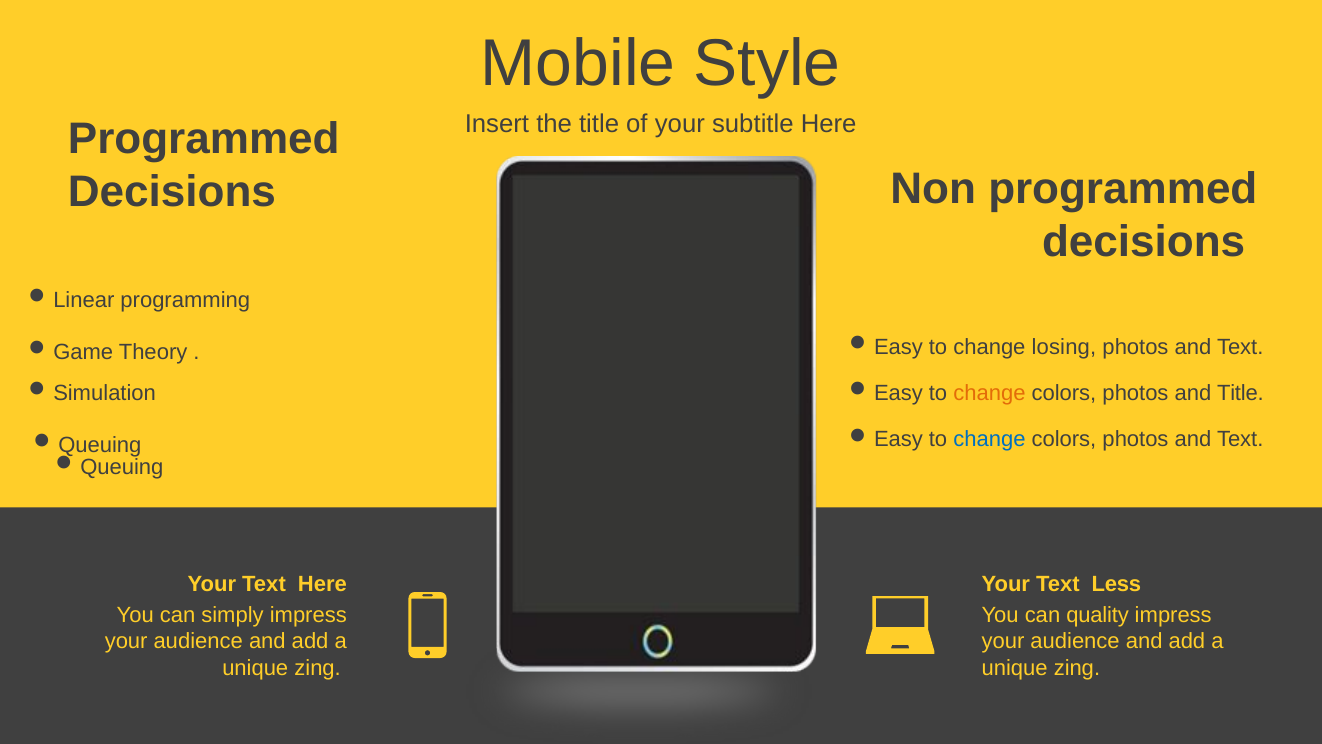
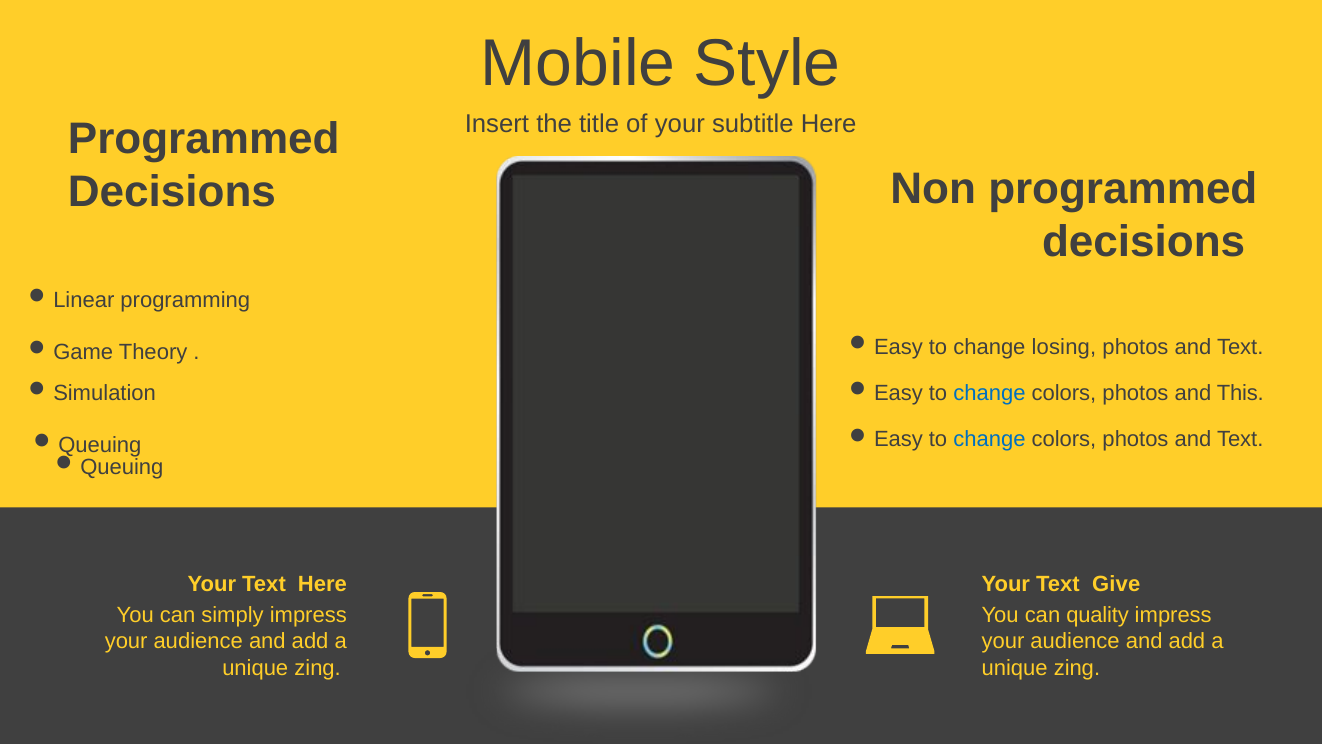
change colour: orange -> blue (989, 393)
and Title: Title -> This (1240, 393)
Less: Less -> Give (1116, 584)
